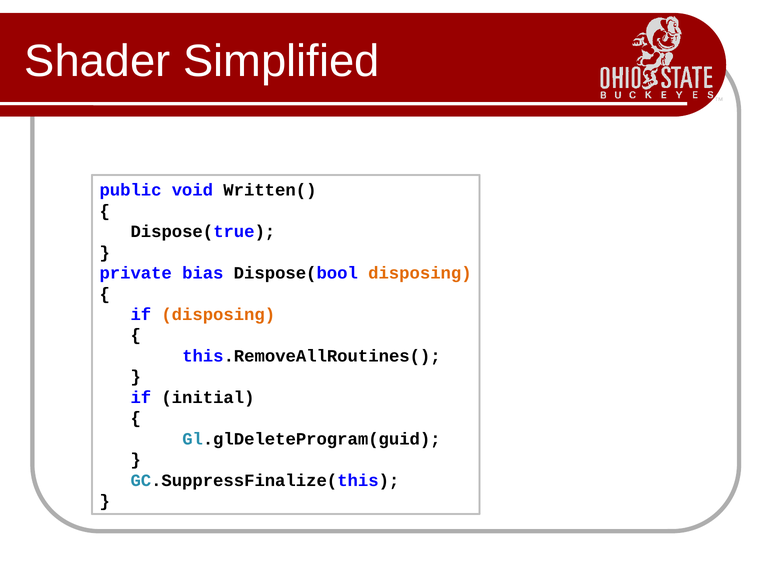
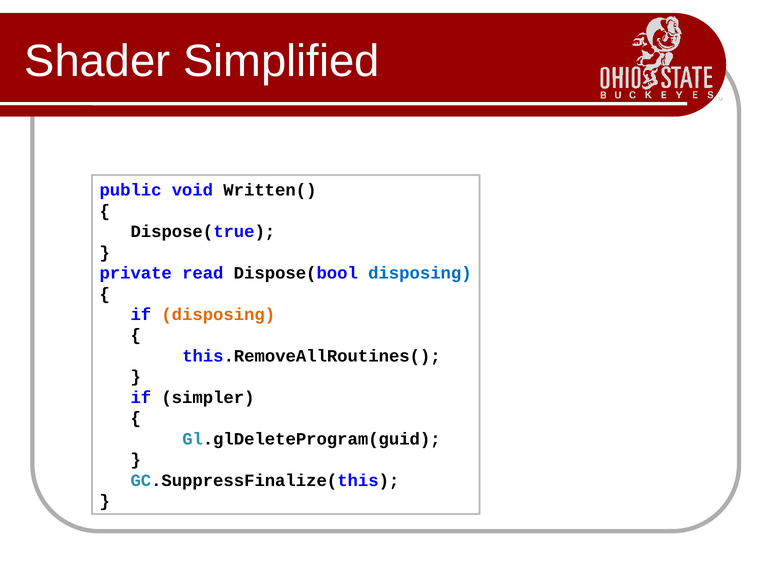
bias: bias -> read (203, 273)
disposing colour: orange -> blue (420, 273)
initial: initial -> simpler (208, 398)
